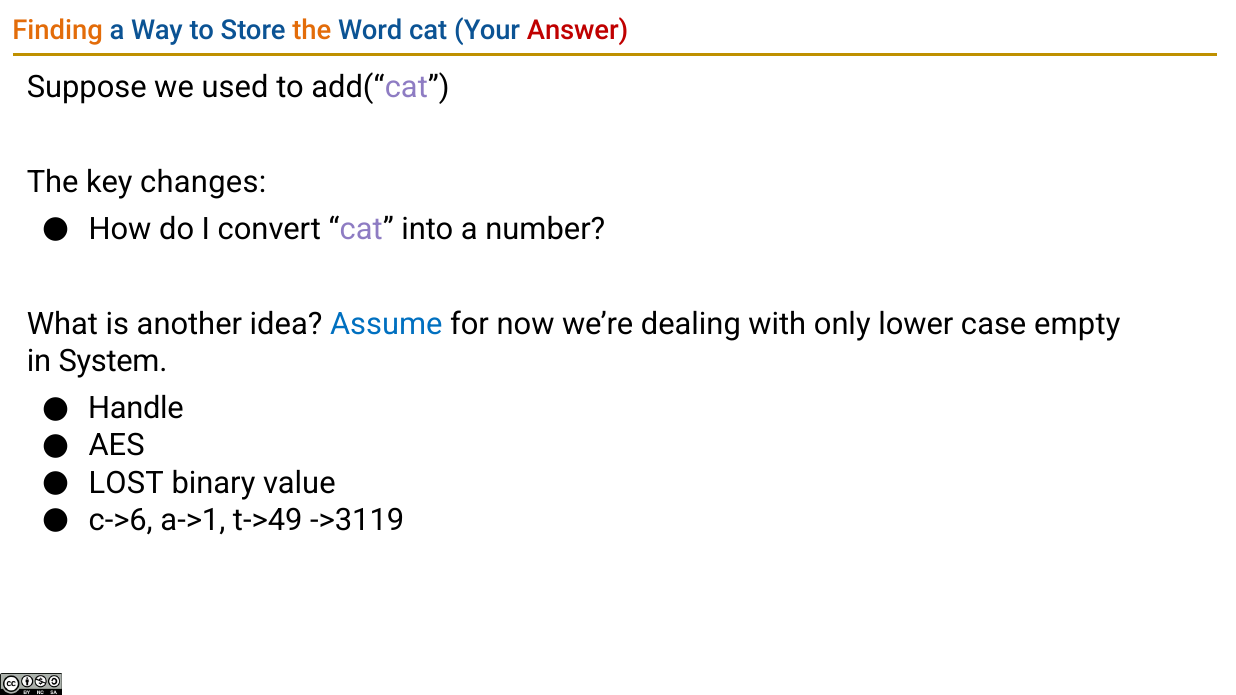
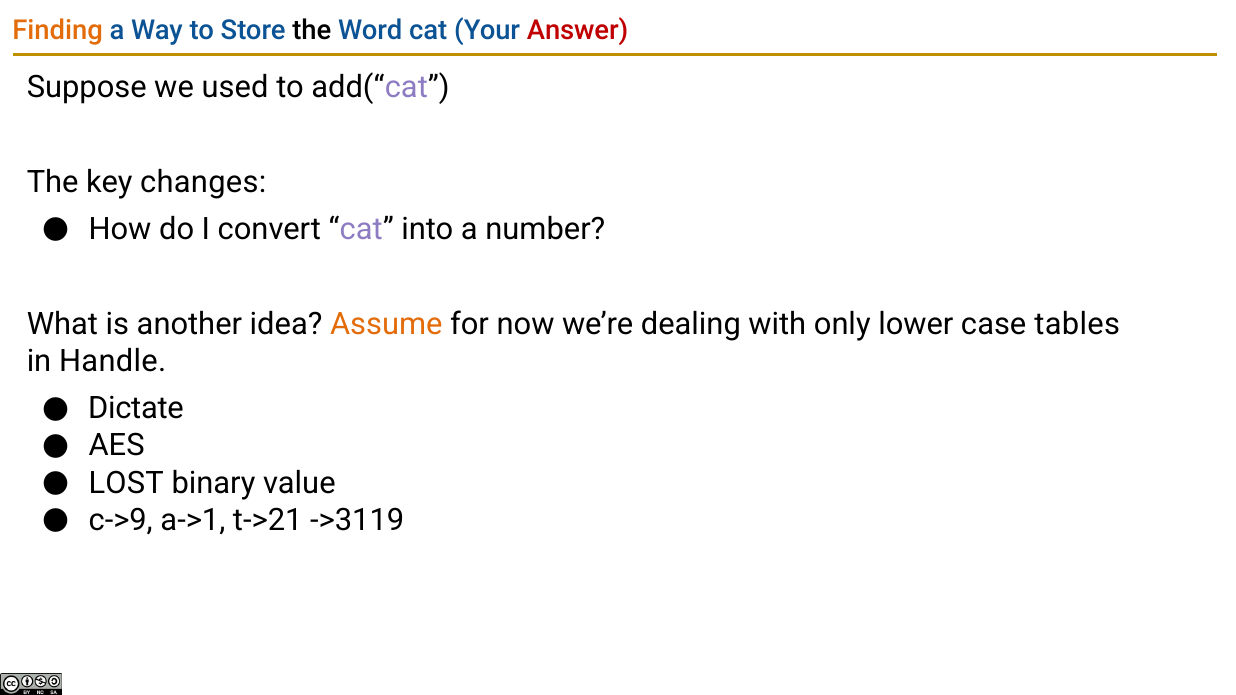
the colour: orange -> black (312, 31)
Assume colour: blue -> orange (386, 324)
empty: empty -> tables (1077, 324)
System: System -> Handle (113, 361)
Handle: Handle -> Dictate (136, 409)
c->6: c->6 -> c->9 (121, 520)
t->49: t->49 -> t->21 (268, 520)
